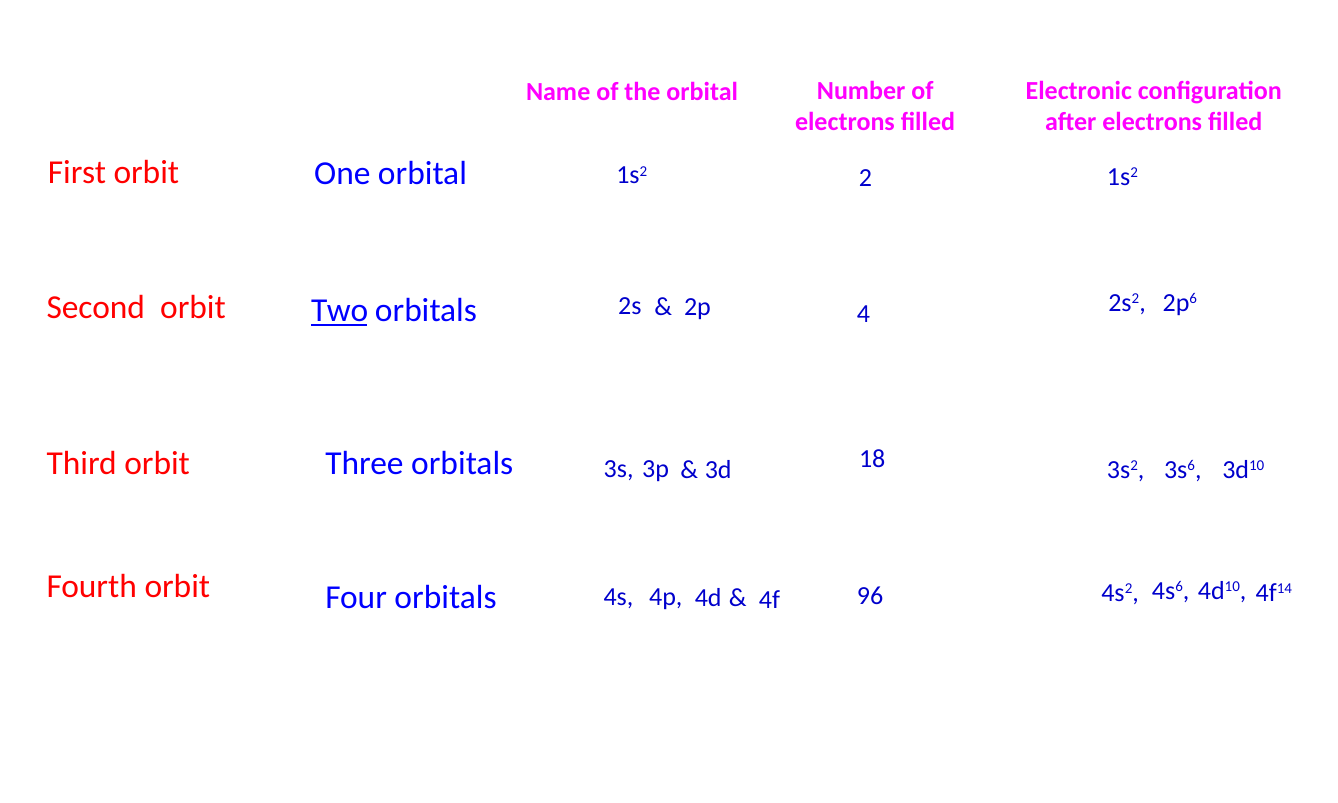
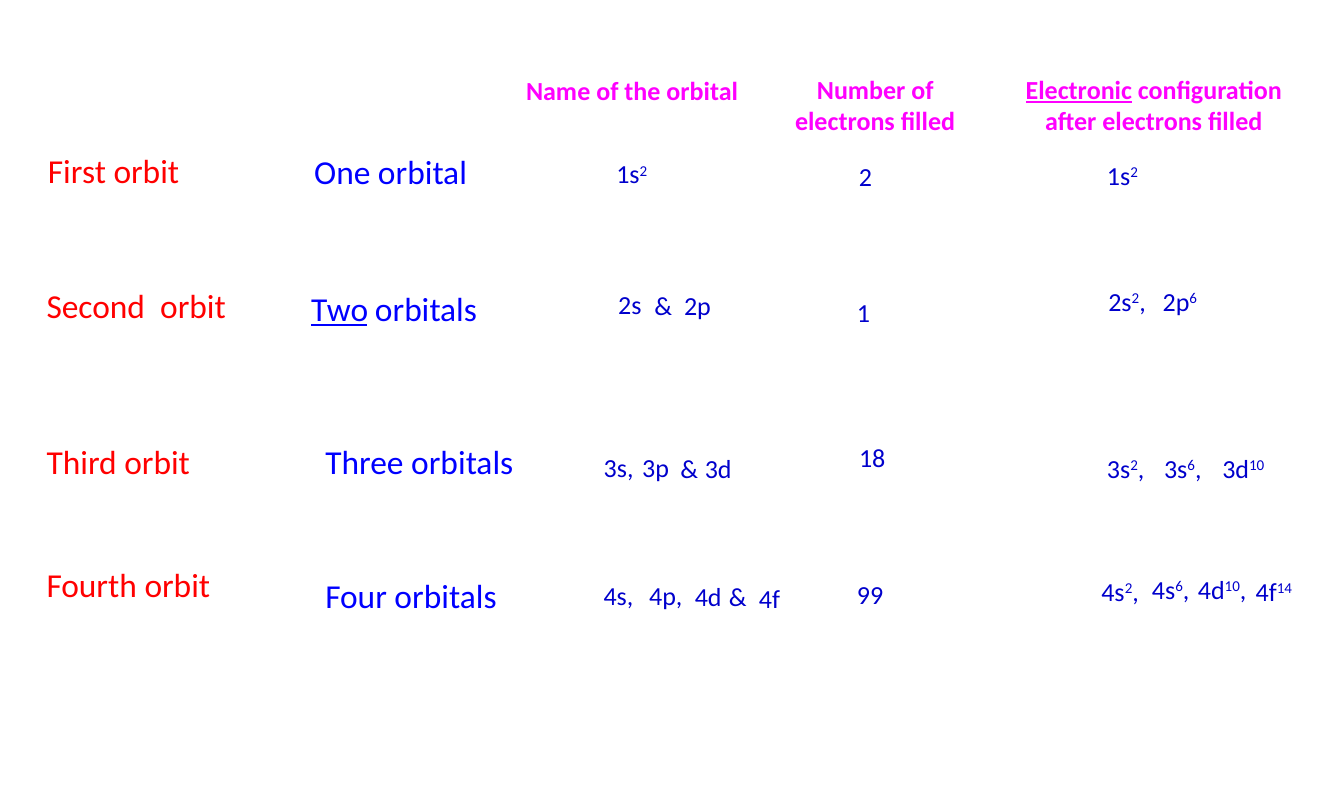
Electronic underline: none -> present (1079, 91)
4: 4 -> 1 (863, 314)
96: 96 -> 99 (870, 596)
